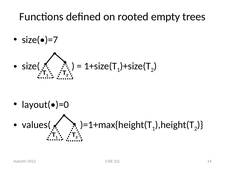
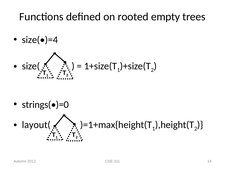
size(•)=7: size(•)=7 -> size(•)=4 (40, 40)
layout(•)=0: layout(•)=0 -> strings(•)=0 (45, 104)
values(: values( -> layout( (36, 125)
